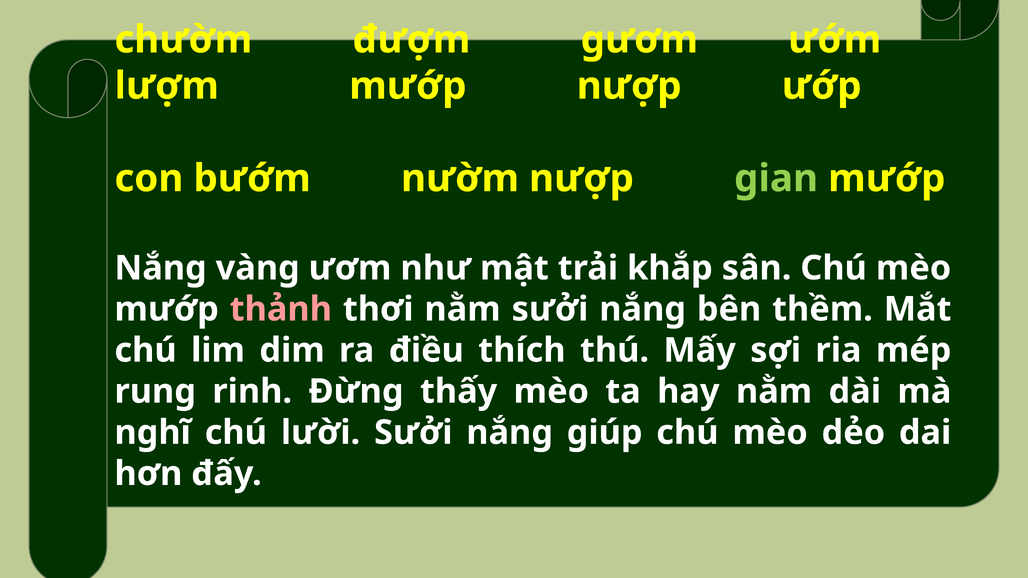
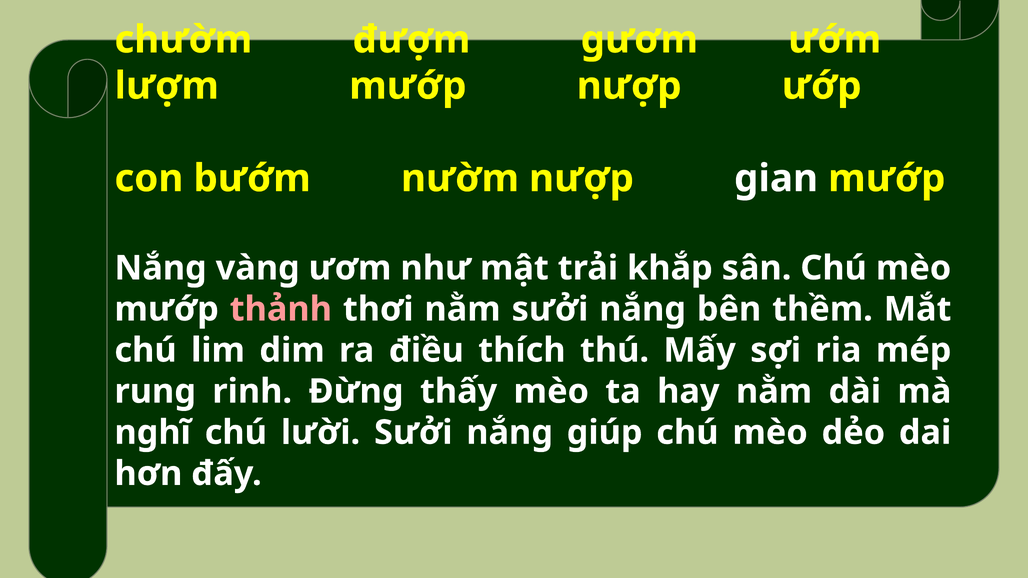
gian colour: light green -> white (776, 179)
